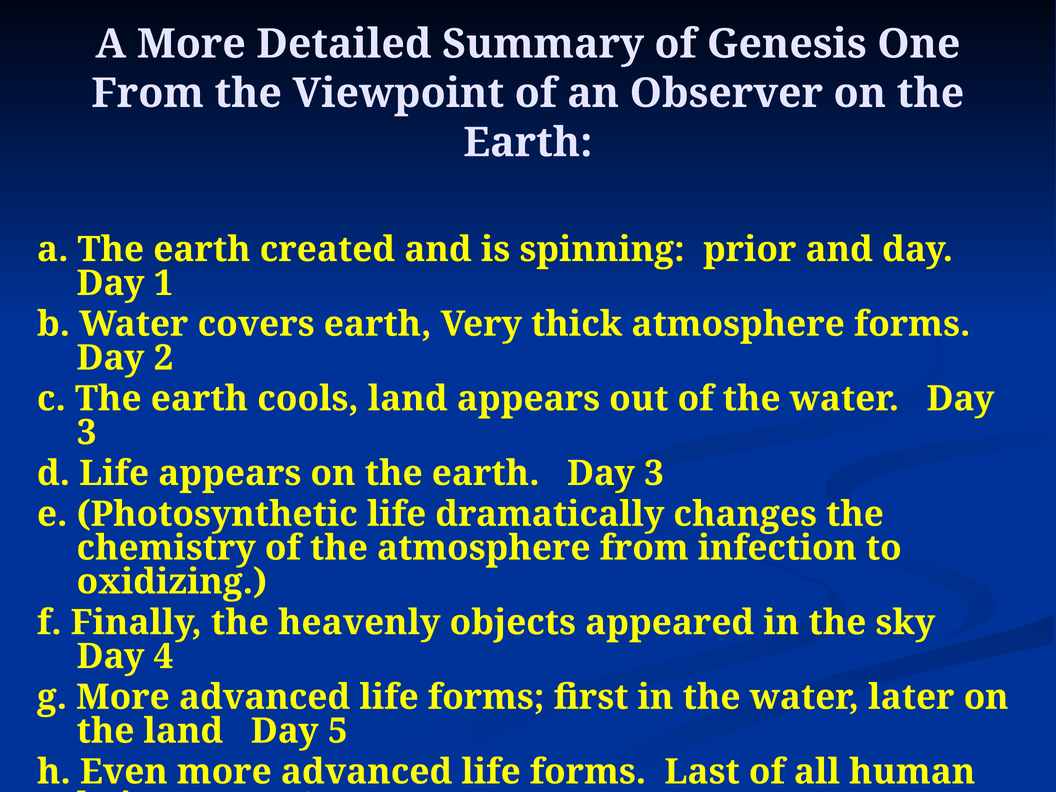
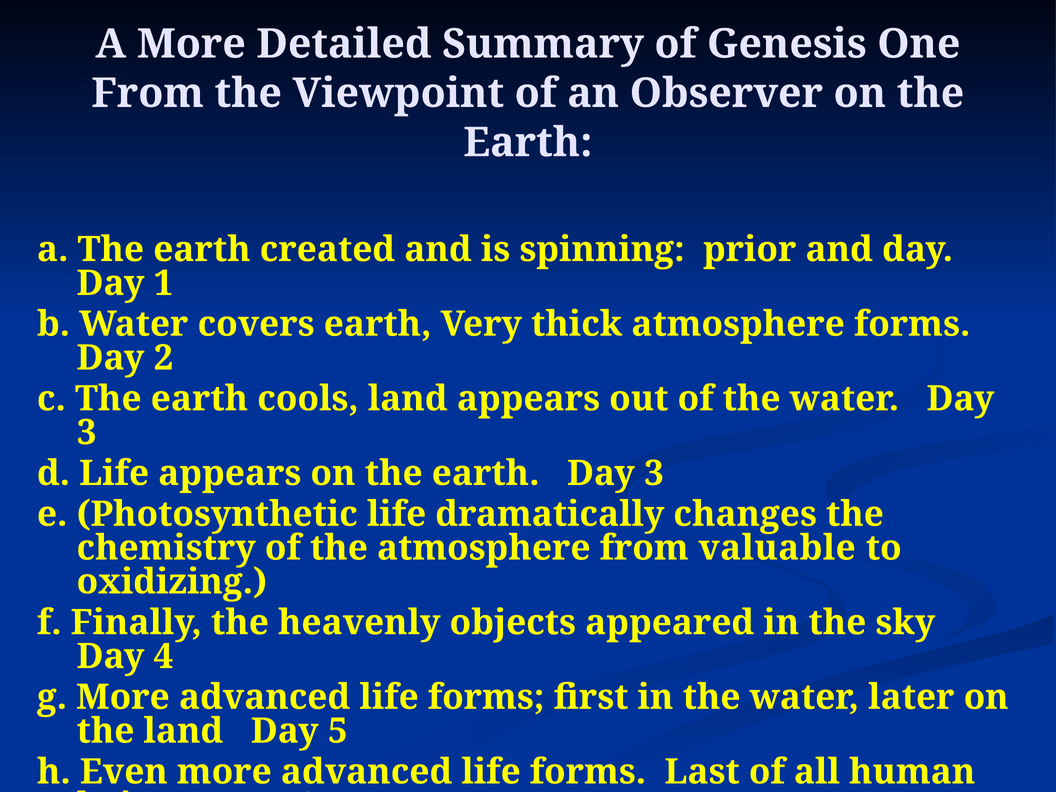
infection: infection -> valuable (777, 548)
